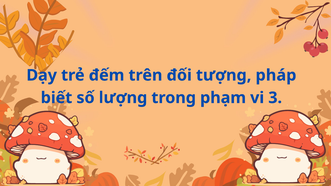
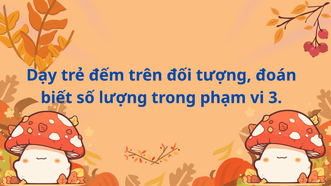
pháp: pháp -> đoán (276, 75)
